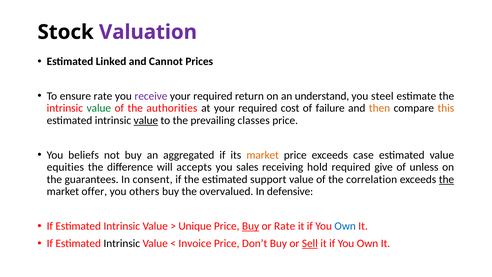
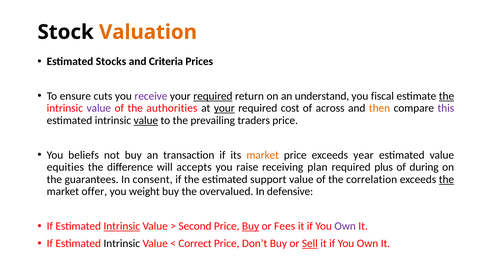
Valuation colour: purple -> orange (148, 32)
Linked: Linked -> Stocks (111, 61)
Cannot: Cannot -> Criteria (166, 61)
ensure rate: rate -> cuts (103, 96)
required underline: none -> present (213, 96)
steel: steel -> fiscal (382, 96)
the underline: none -> present (446, 96)
value colour: green -> purple (99, 108)
your underline: none -> present (224, 108)
failure: failure -> across (330, 108)
this colour: orange -> purple (446, 108)
classes: classes -> traders (254, 120)
aggregated: aggregated -> transaction (189, 155)
case: case -> year (363, 155)
sales: sales -> raise (247, 167)
hold: hold -> plan (317, 167)
give: give -> plus (384, 167)
unless: unless -> during (424, 167)
others: others -> weight (144, 191)
Intrinsic underline: none -> present (122, 226)
Unique: Unique -> Second (195, 226)
or Rate: Rate -> Fees (285, 226)
Own colour: blue -> purple (345, 226)
Invoice: Invoice -> Correct (195, 243)
